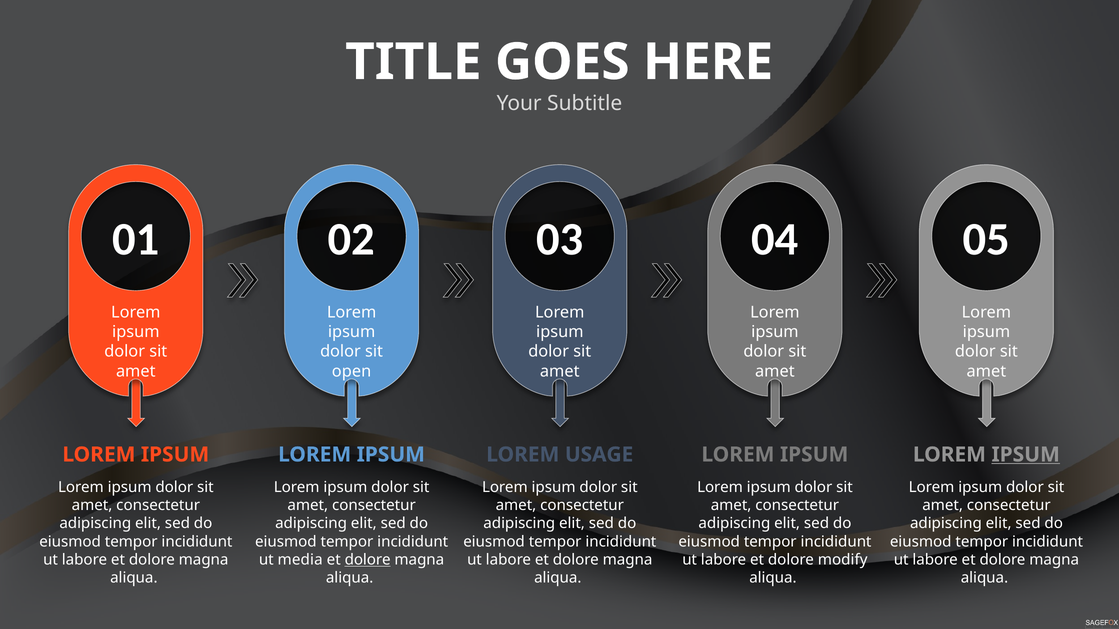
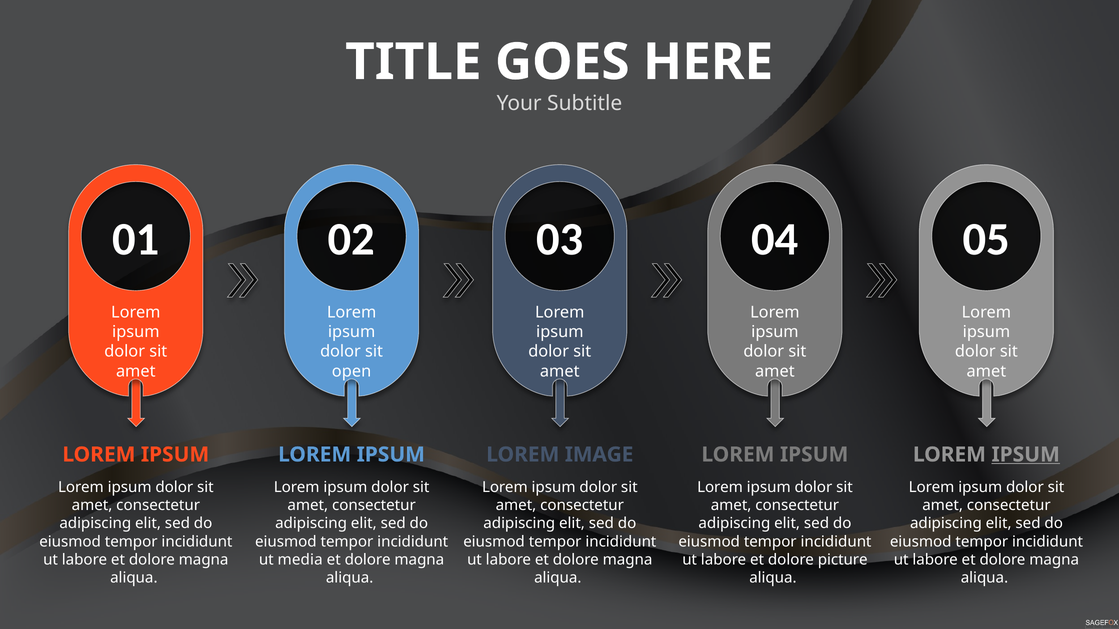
USAGE: USAGE -> IMAGE (599, 455)
dolore underline: present -> none (368, 560)
modify: modify -> picture (843, 560)
